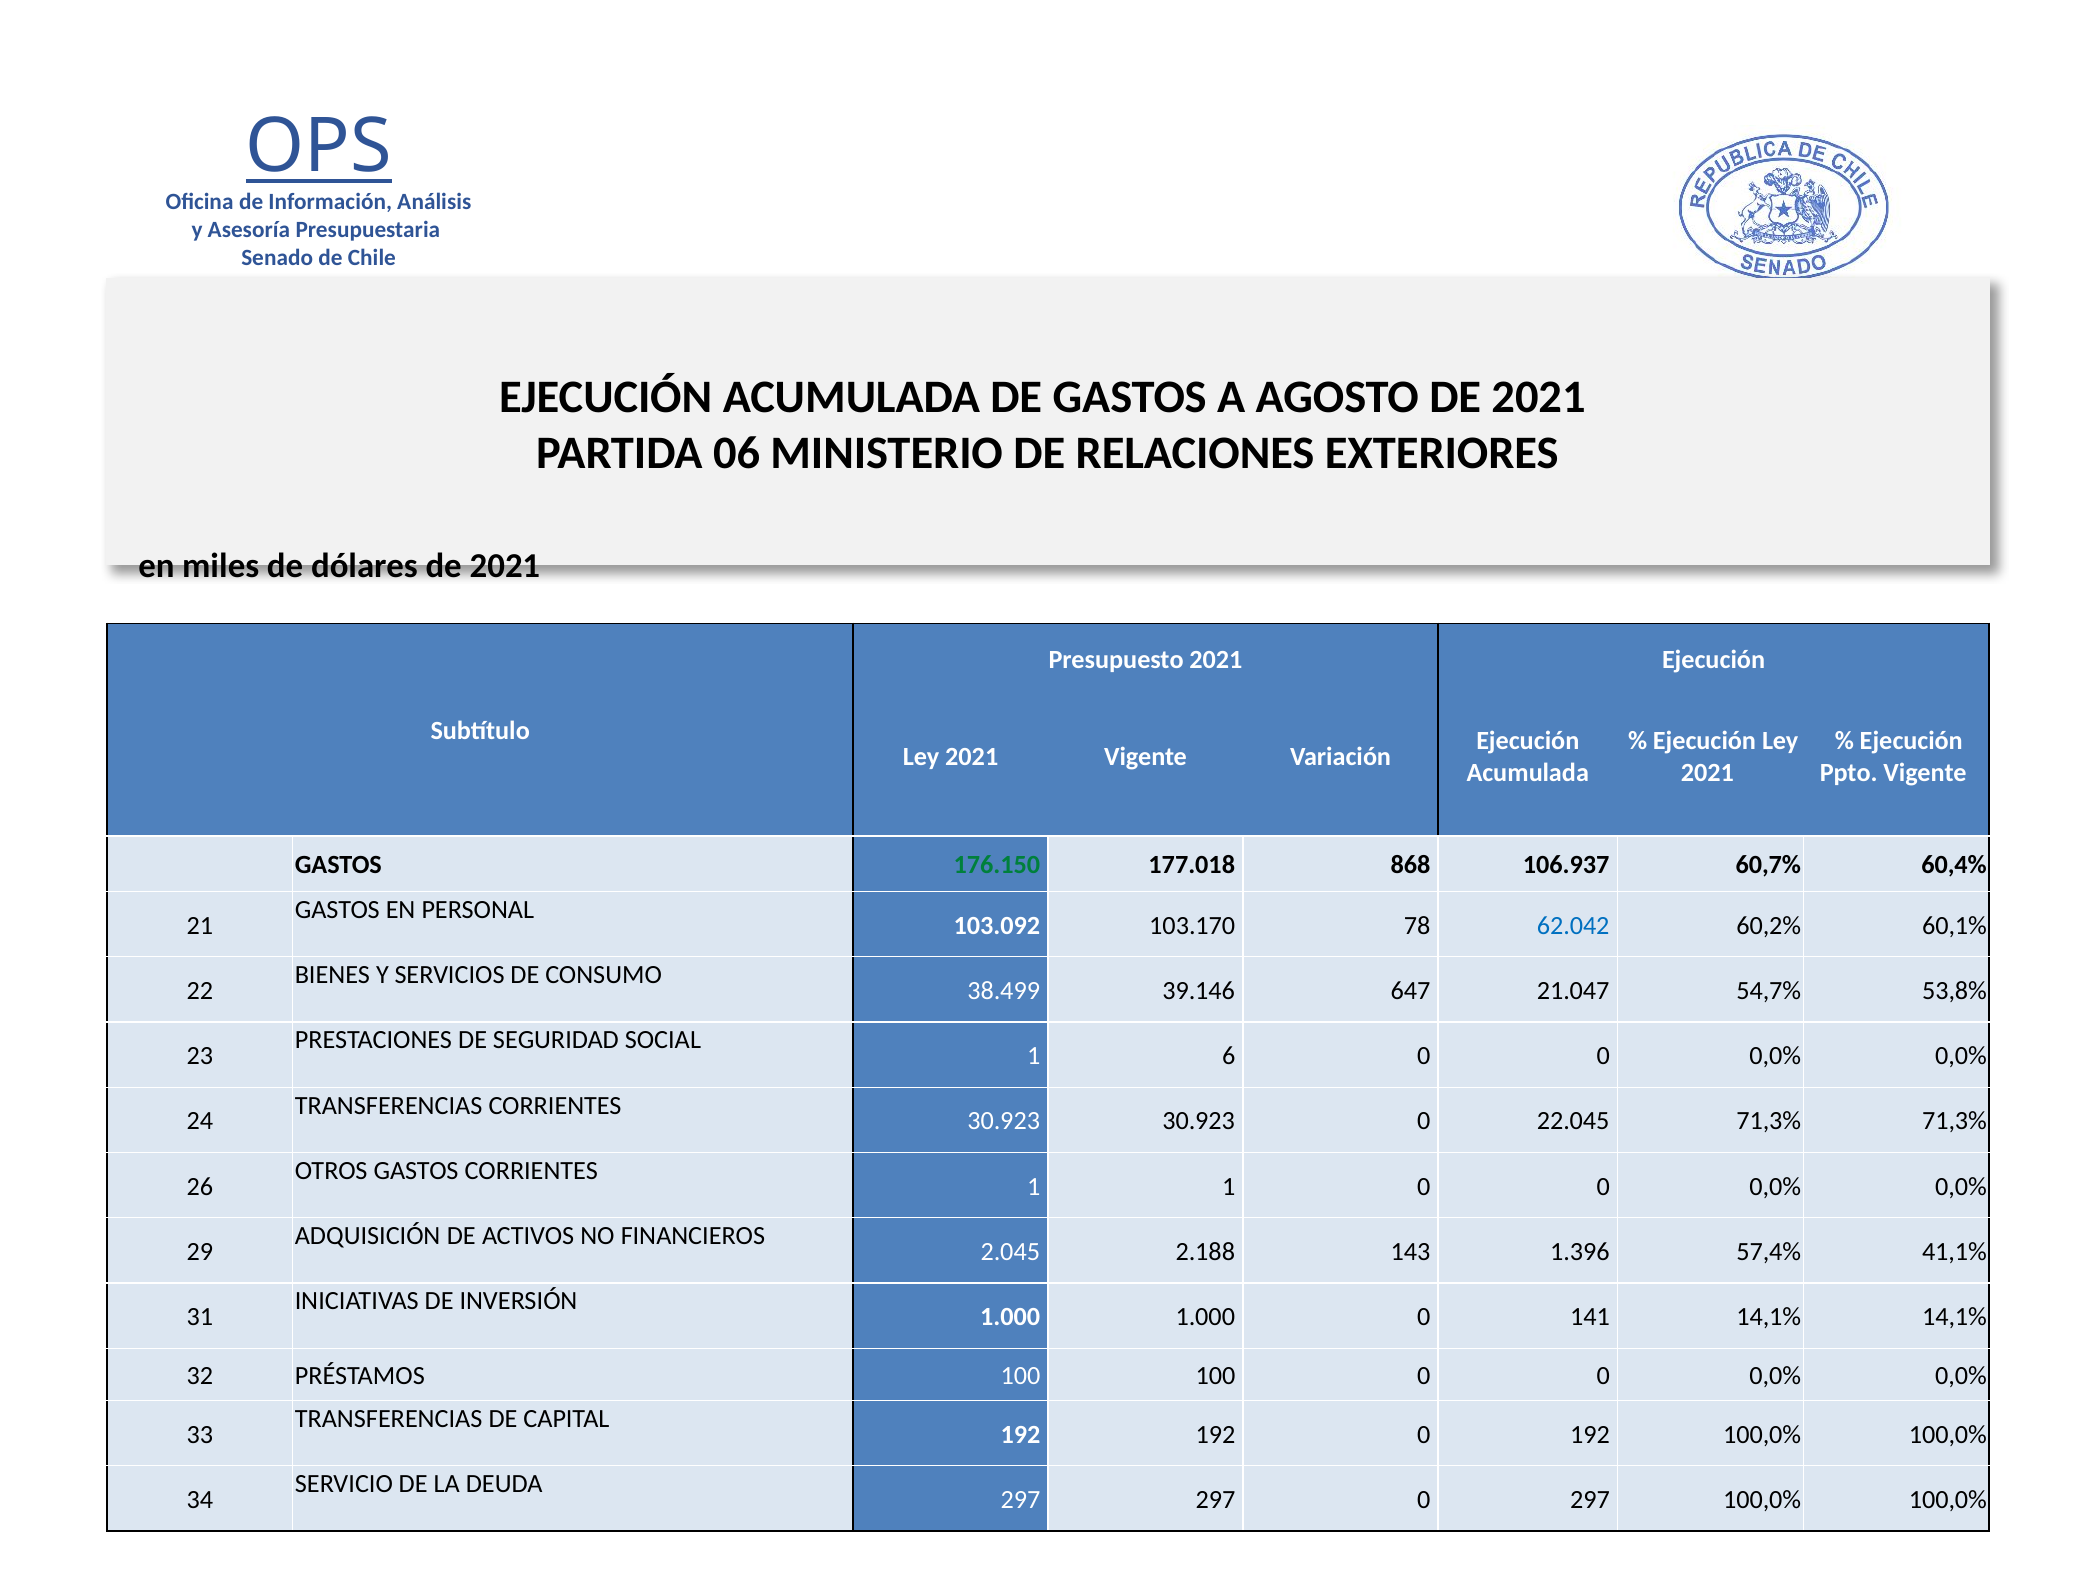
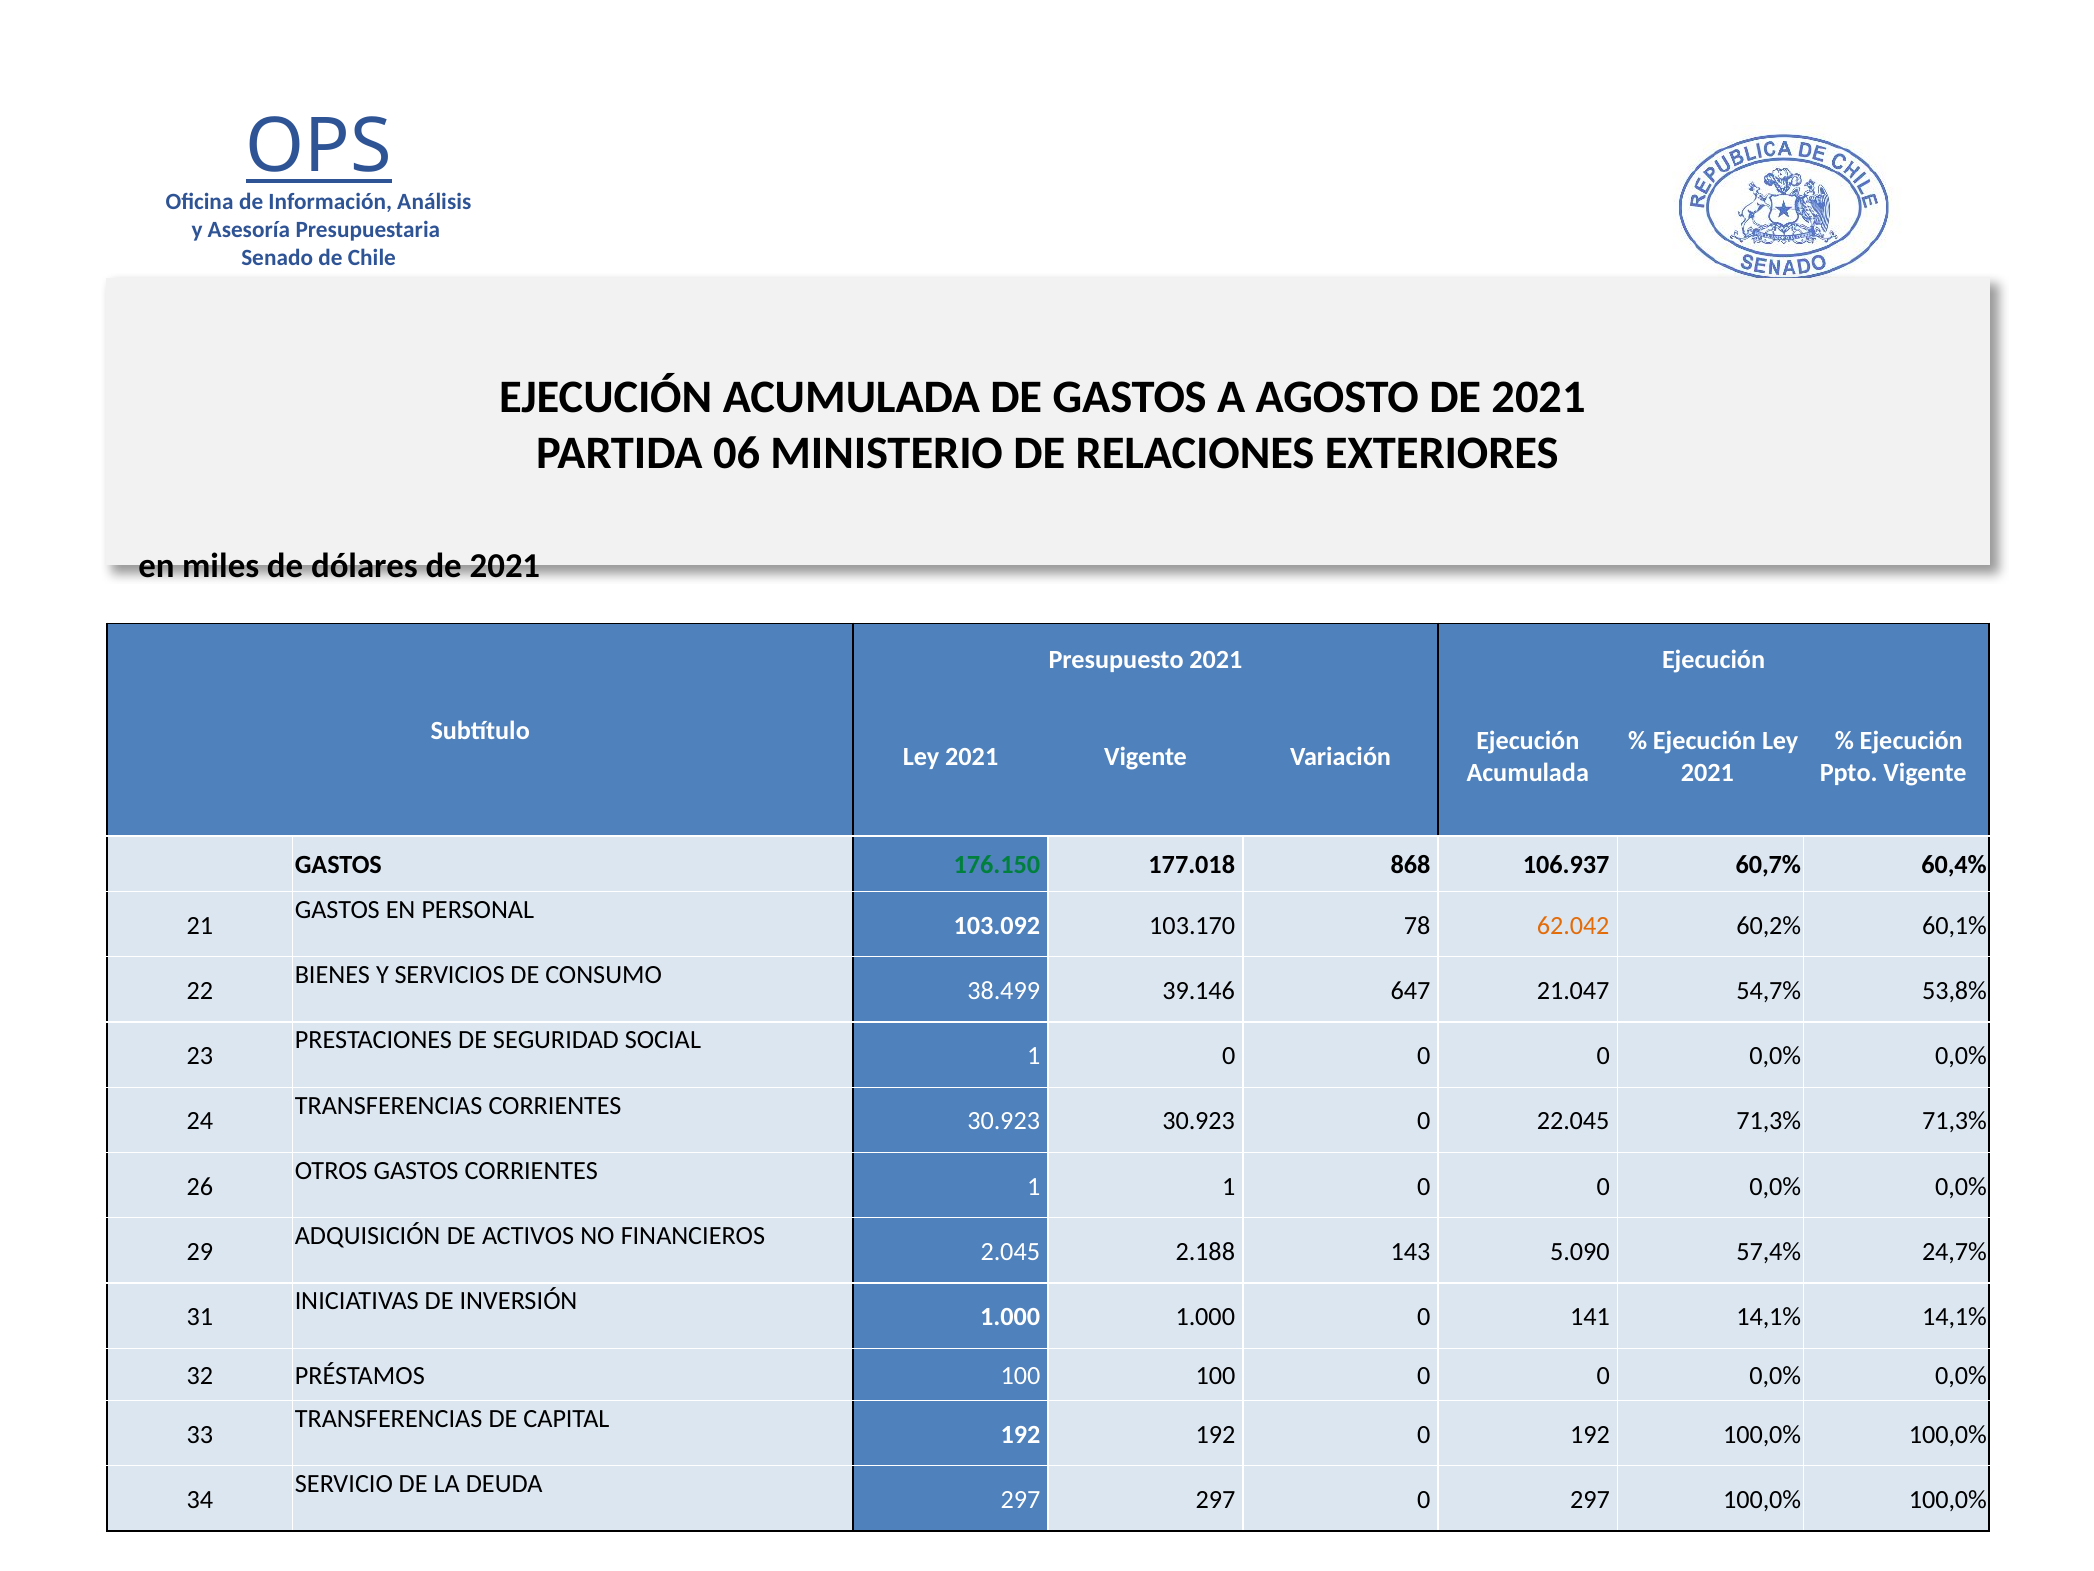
62.042 colour: blue -> orange (1573, 925)
6: 6 -> 0 (1229, 1056)
1.396: 1.396 -> 5.090 (1580, 1251)
41,1%: 41,1% -> 24,7% (1954, 1251)
